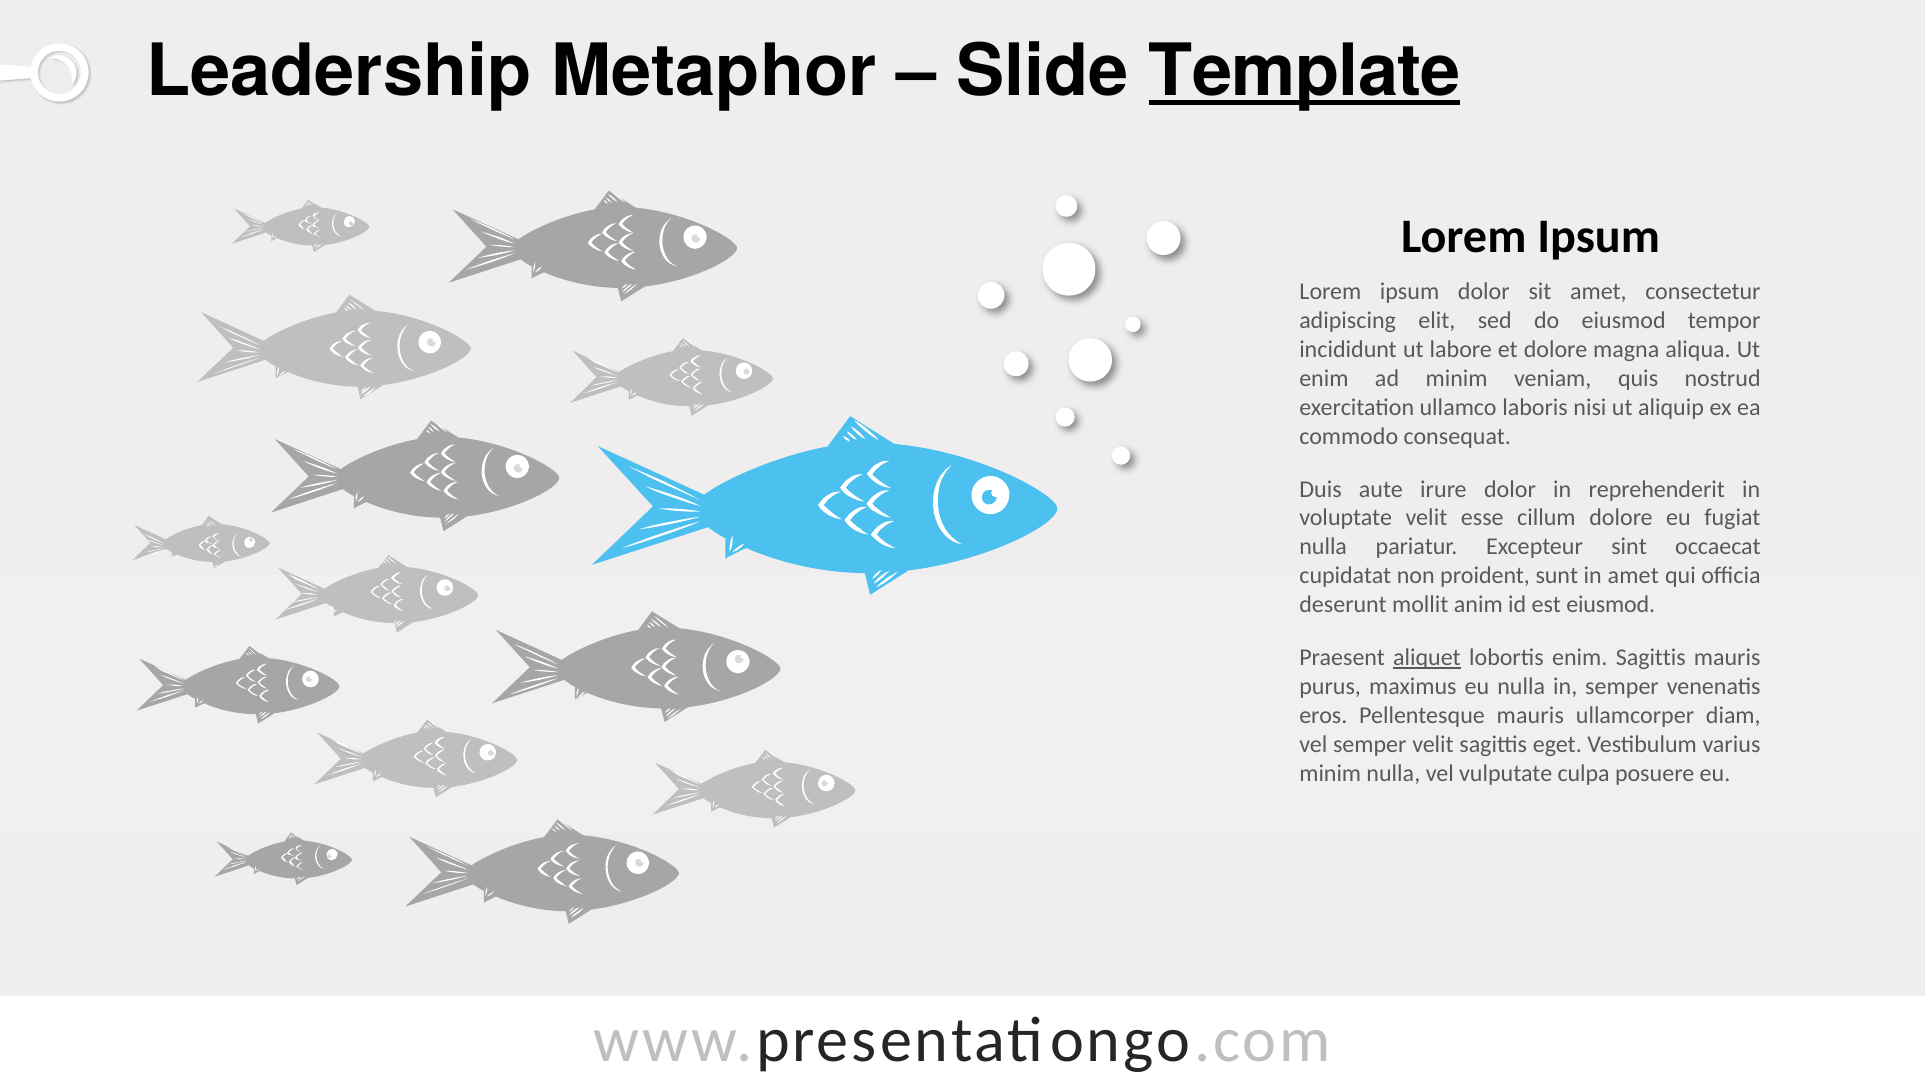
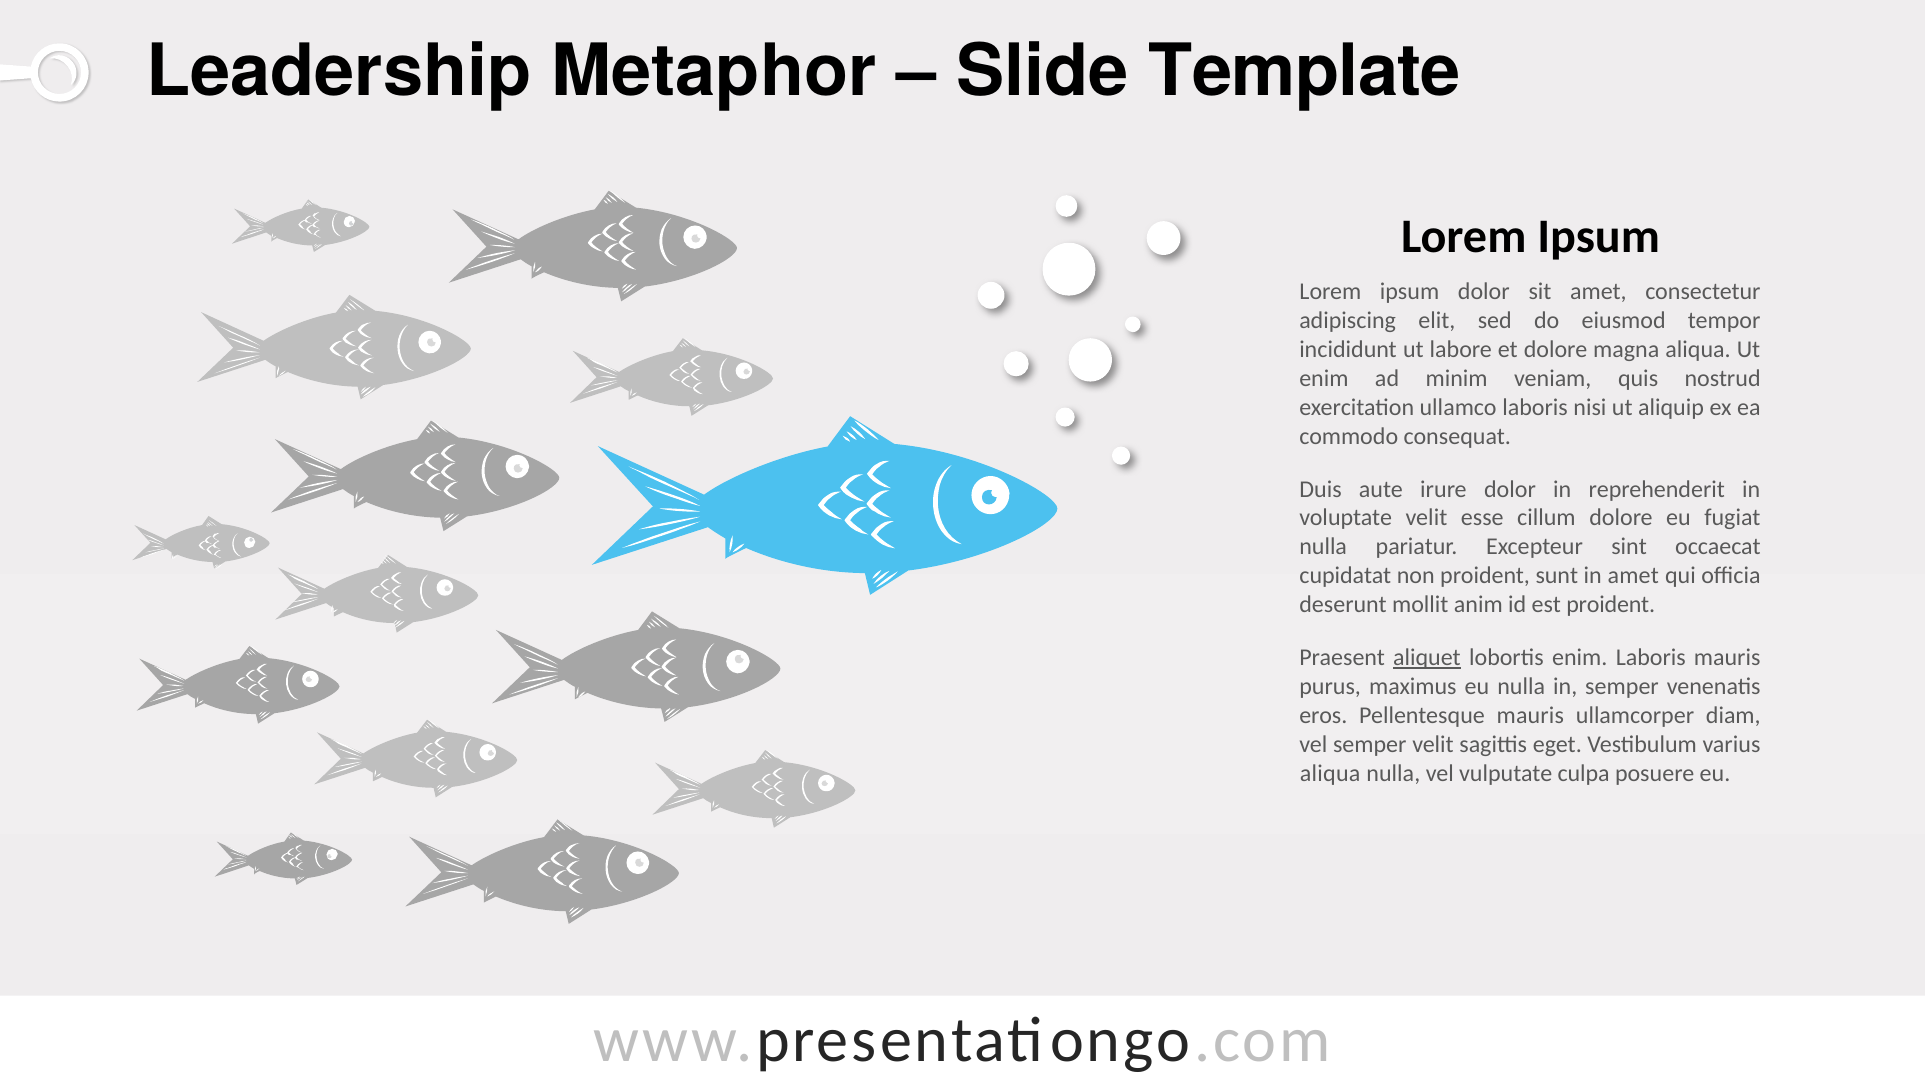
Template underline: present -> none (1305, 71)
est eiusmod: eiusmod -> proident (1611, 605)
enim Sagittis: Sagittis -> Laboris (1651, 657)
minim: minim -> aliqua (1330, 773)
